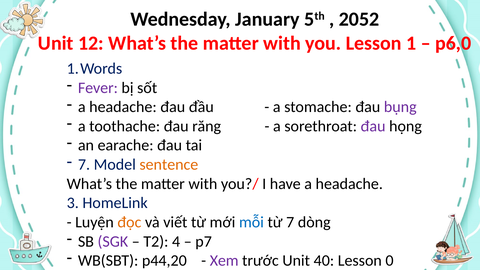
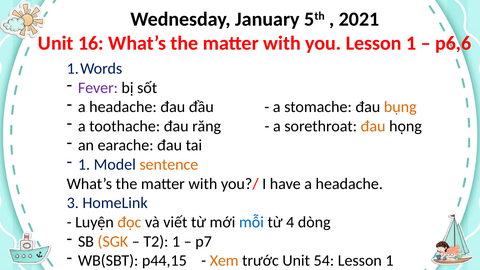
2052: 2052 -> 2021 (359, 19)
12: 12 -> 16 (91, 43)
p6,0: p6,0 -> p6,6 (453, 43)
bụng colour: purple -> orange (400, 107)
đau colour: purple -> orange (373, 126)
7: 7 -> 1 (84, 165)
từ 7: 7 -> 4 (290, 222)
SGK colour: purple -> orange (113, 241)
T2 4: 4 -> 1 (176, 241)
p44,20: p44,20 -> p44,15 (164, 261)
Xem colour: purple -> orange (224, 261)
40: 40 -> 54 (324, 261)
0: 0 -> 1 (390, 261)
